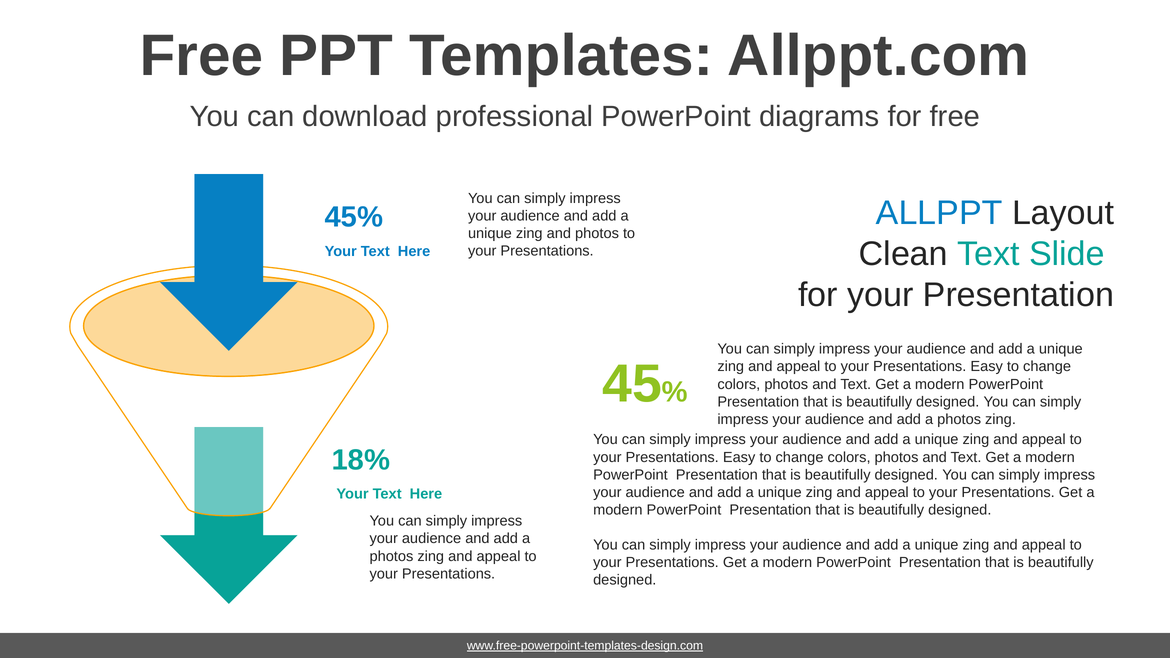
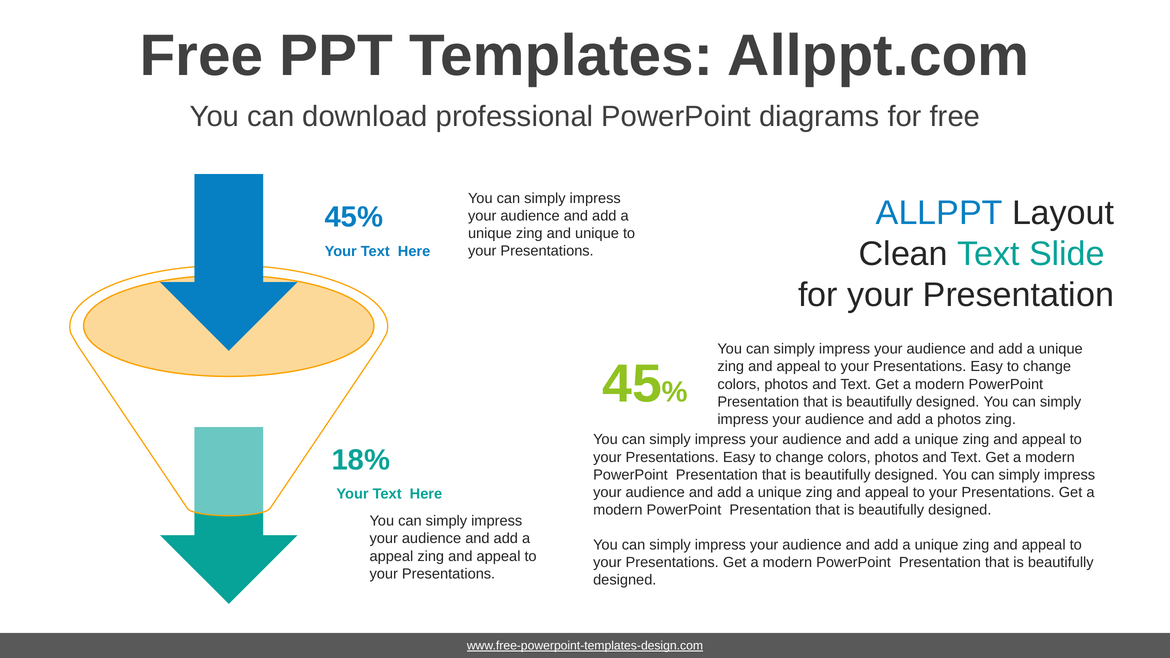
and photos: photos -> unique (597, 233)
photos: photos -> appeal (391, 556)
